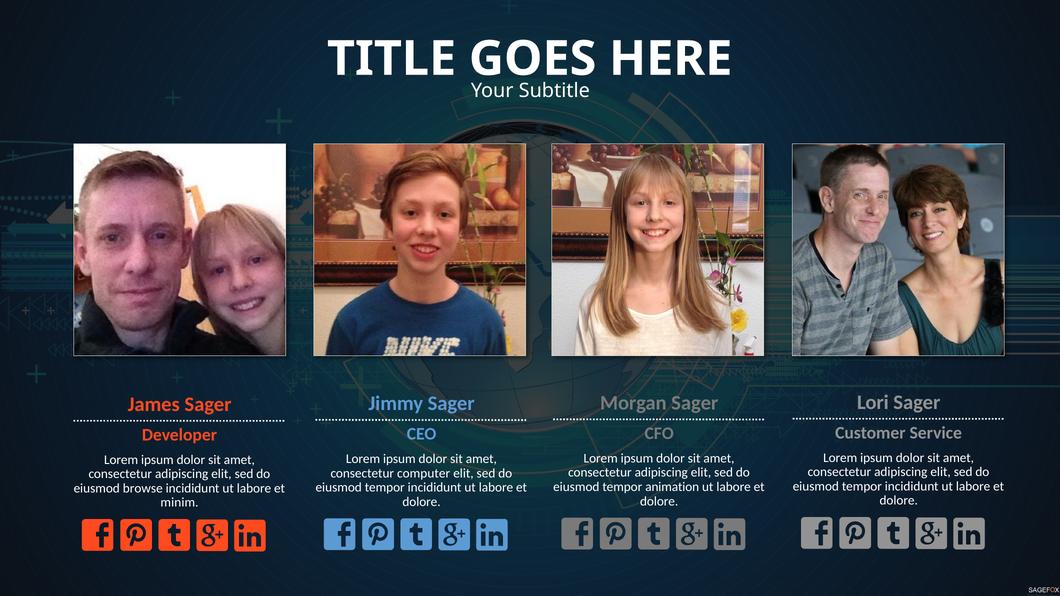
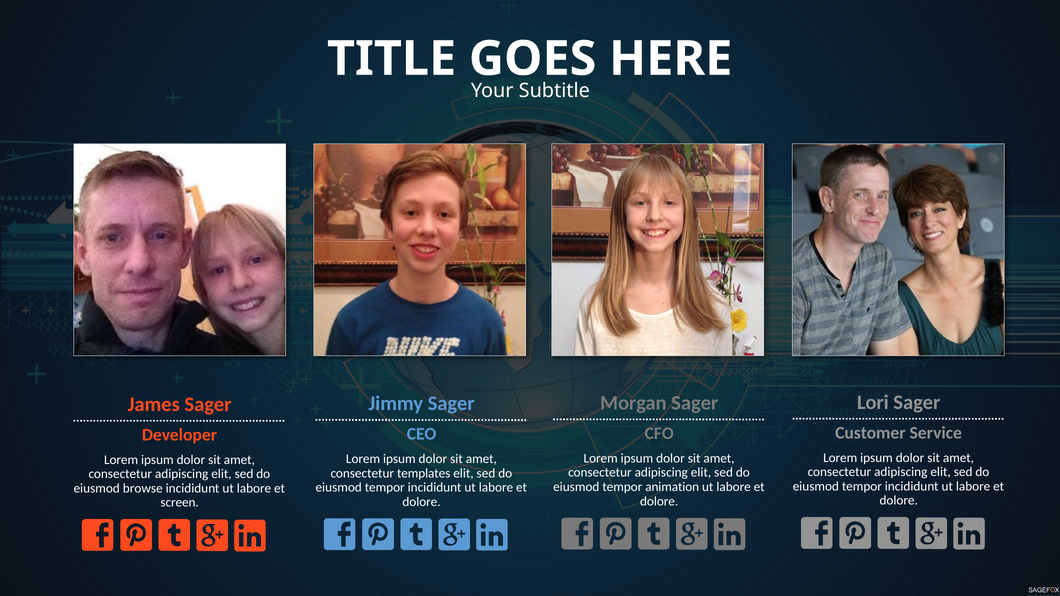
computer: computer -> templates (424, 473)
minim: minim -> screen (180, 503)
